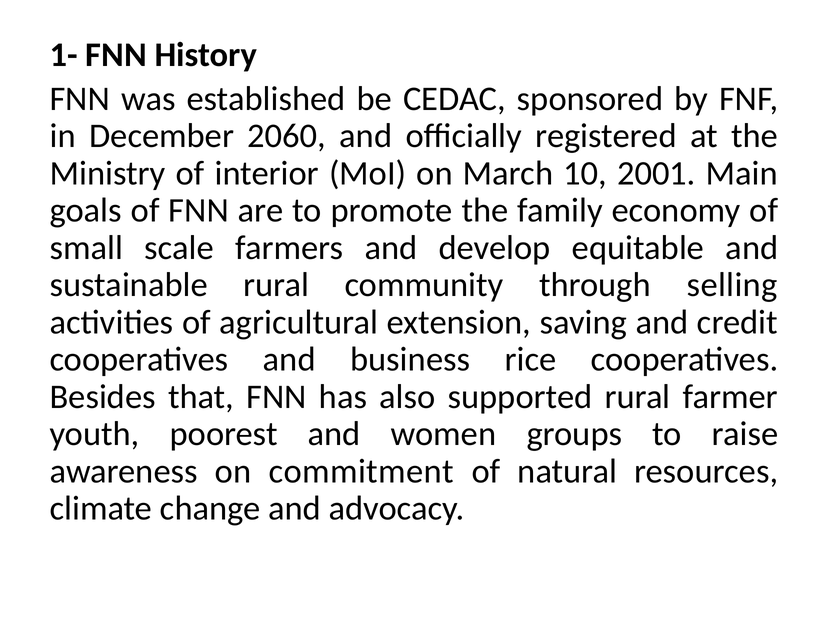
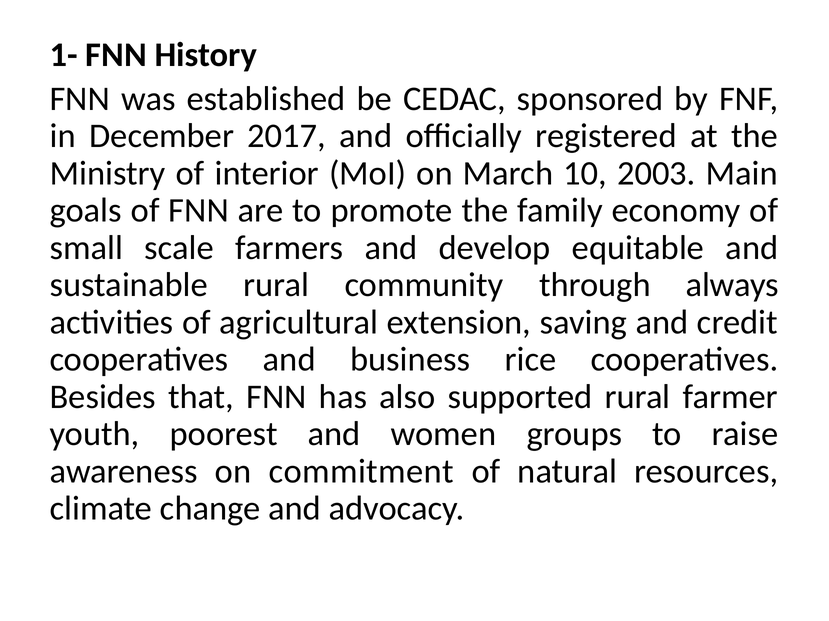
2060: 2060 -> 2017 (287, 136)
2001: 2001 -> 2003 (656, 173)
selling: selling -> always (732, 285)
